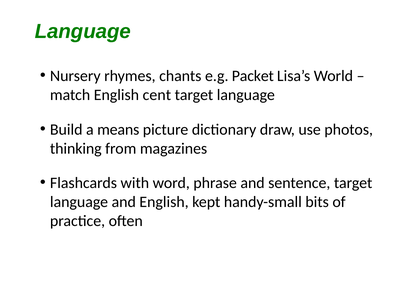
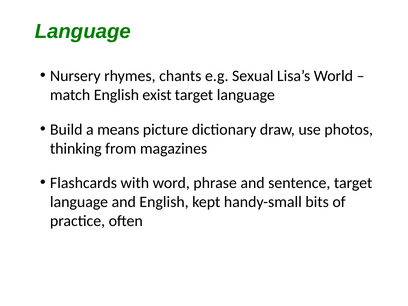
Packet: Packet -> Sexual (253, 76)
cent: cent -> exist (157, 95)
